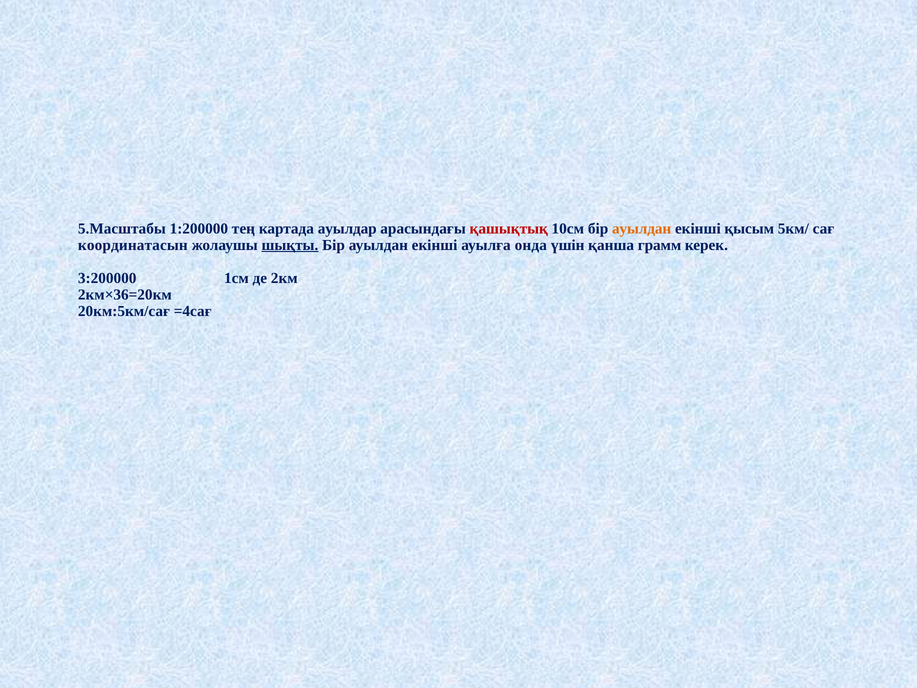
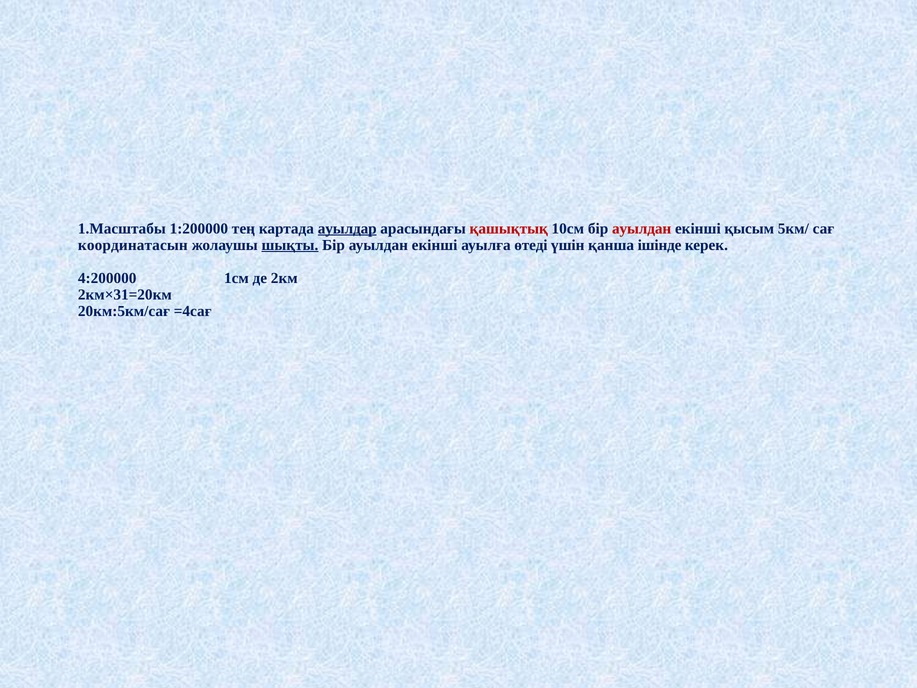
5.Масштабы: 5.Масштабы -> 1.Масштабы (122, 228)
ауылдар underline: none -> present (347, 228)
ауылдан colour: orange -> red (642, 228)
онда: онда -> өтеді (531, 245)
грамм: грамм -> ішінде (660, 245)
3:200000: 3:200000 -> 4:200000 (107, 278)
2км×36=20км: 2км×36=20км -> 2км×31=20км (125, 294)
